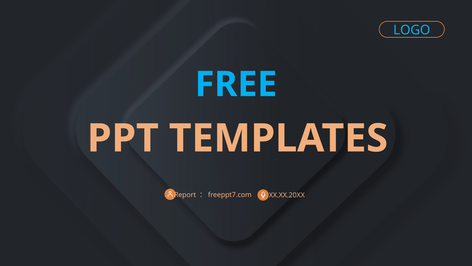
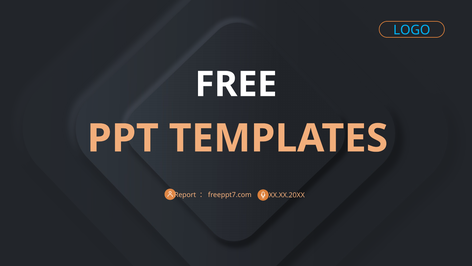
FREE colour: light blue -> white (236, 84)
